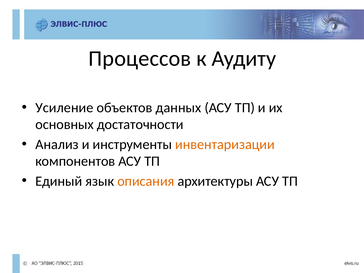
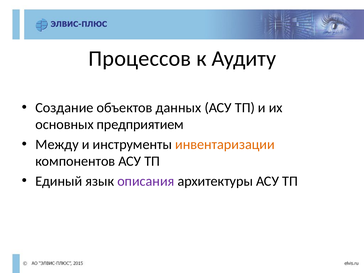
Усиление: Усиление -> Создание (64, 108)
достаточности: достаточности -> предприятием (140, 125)
Анализ: Анализ -> Между (57, 144)
описания colour: orange -> purple (146, 181)
